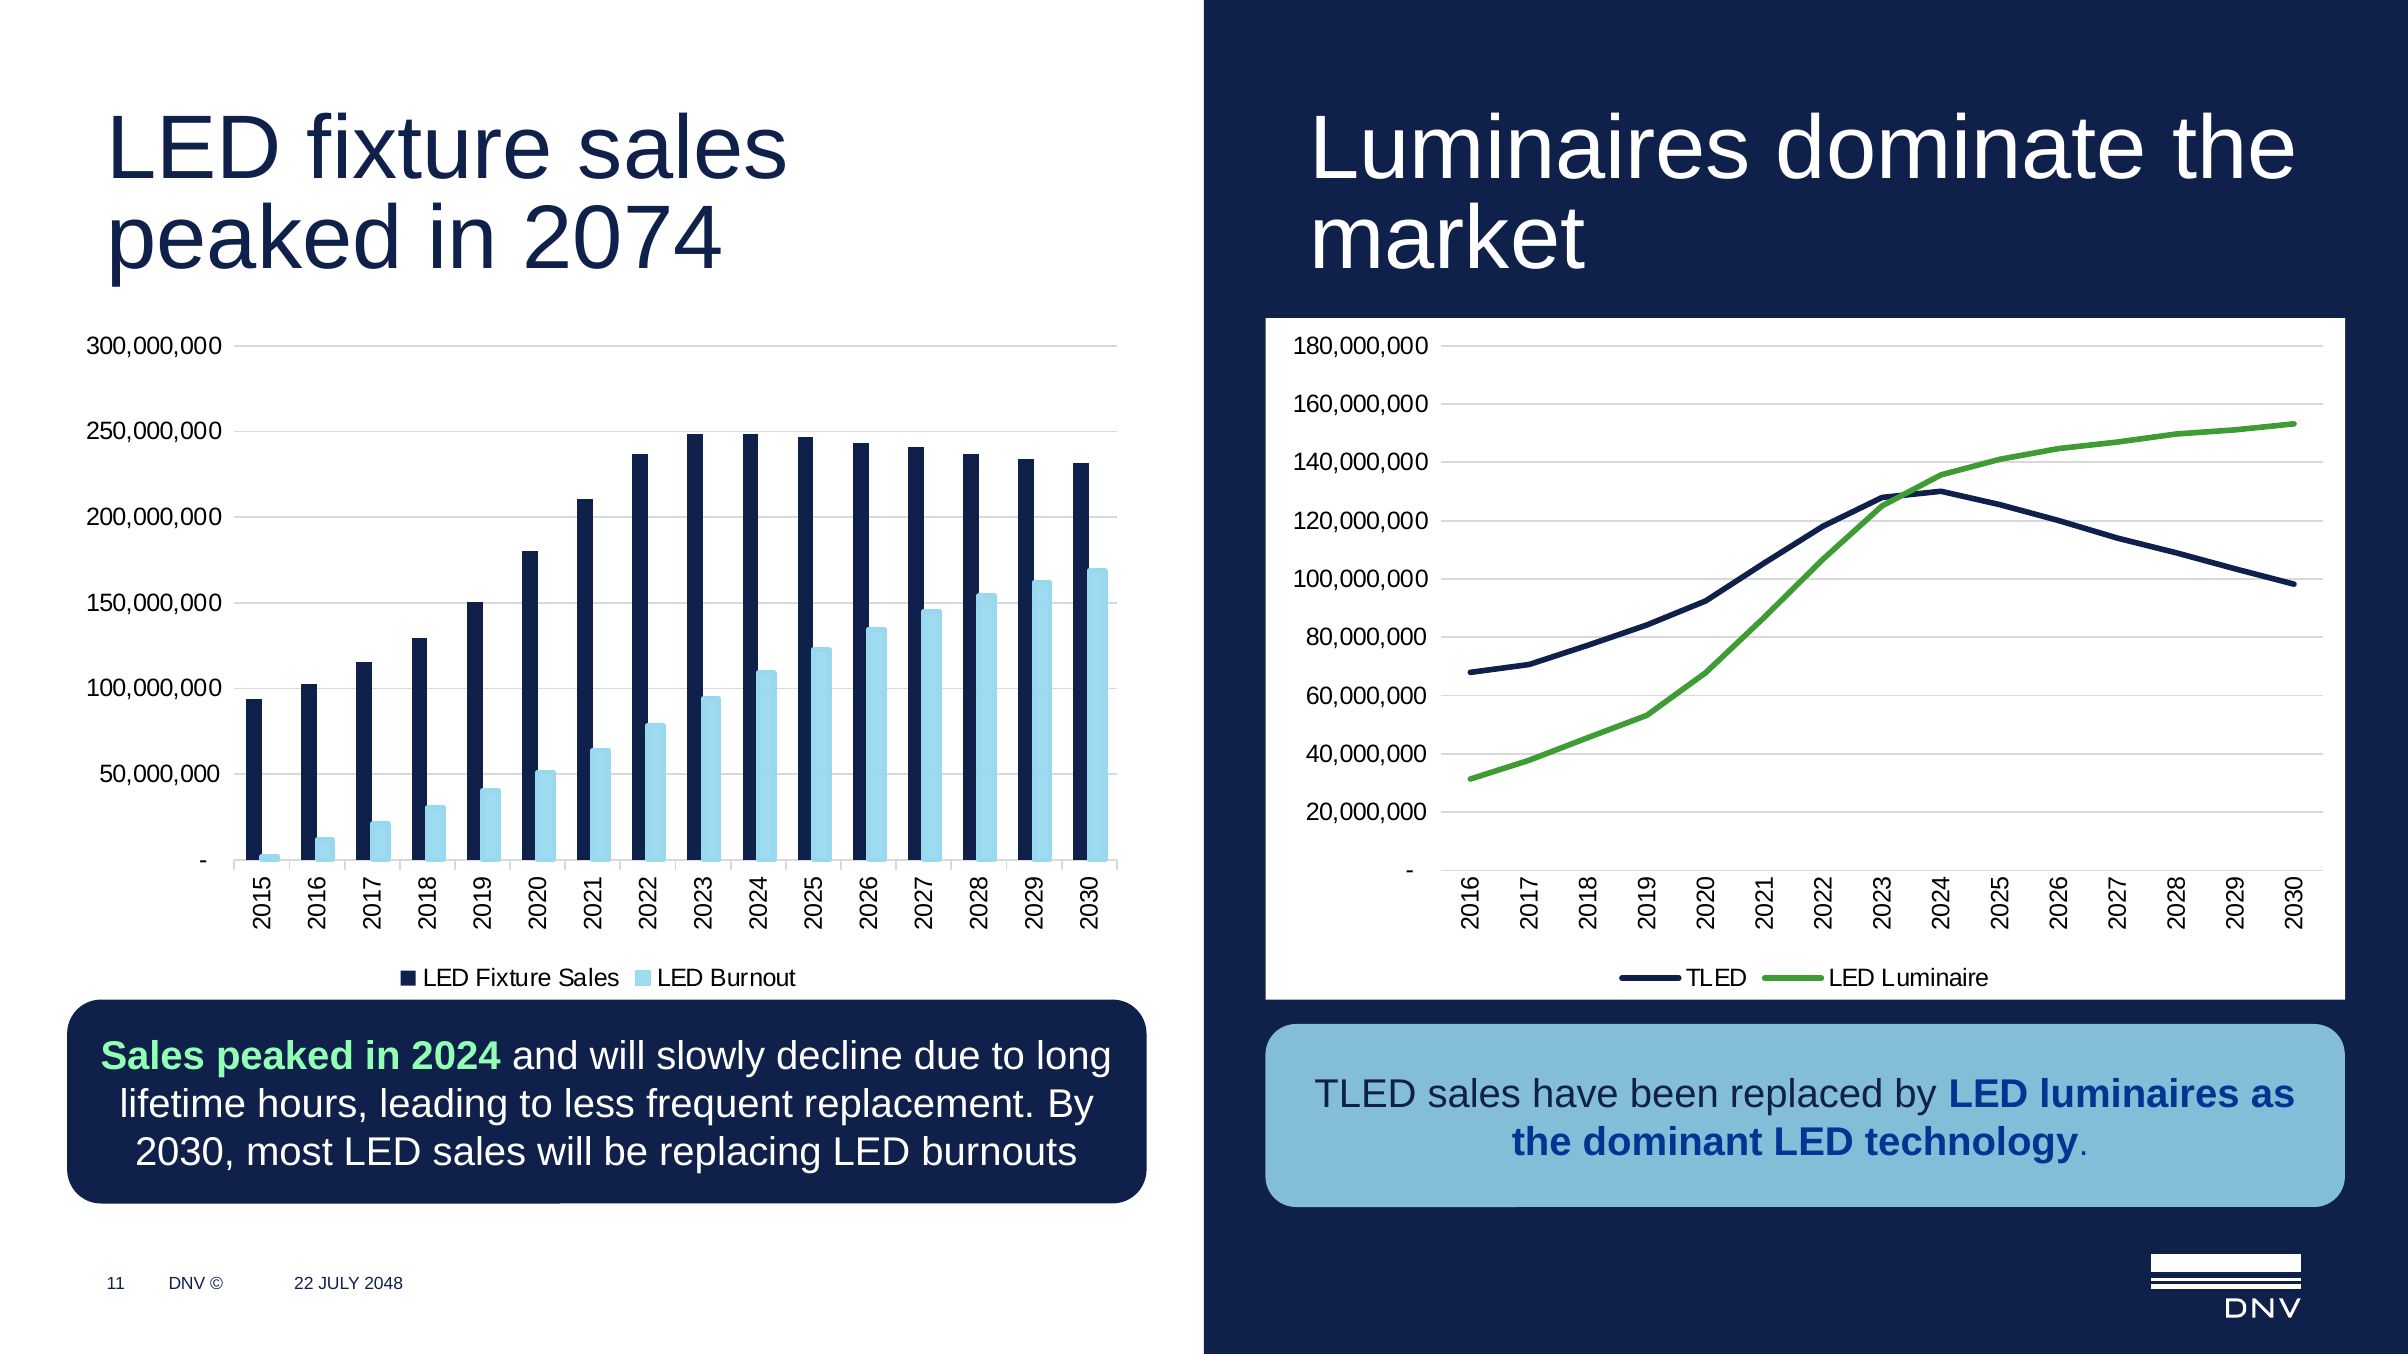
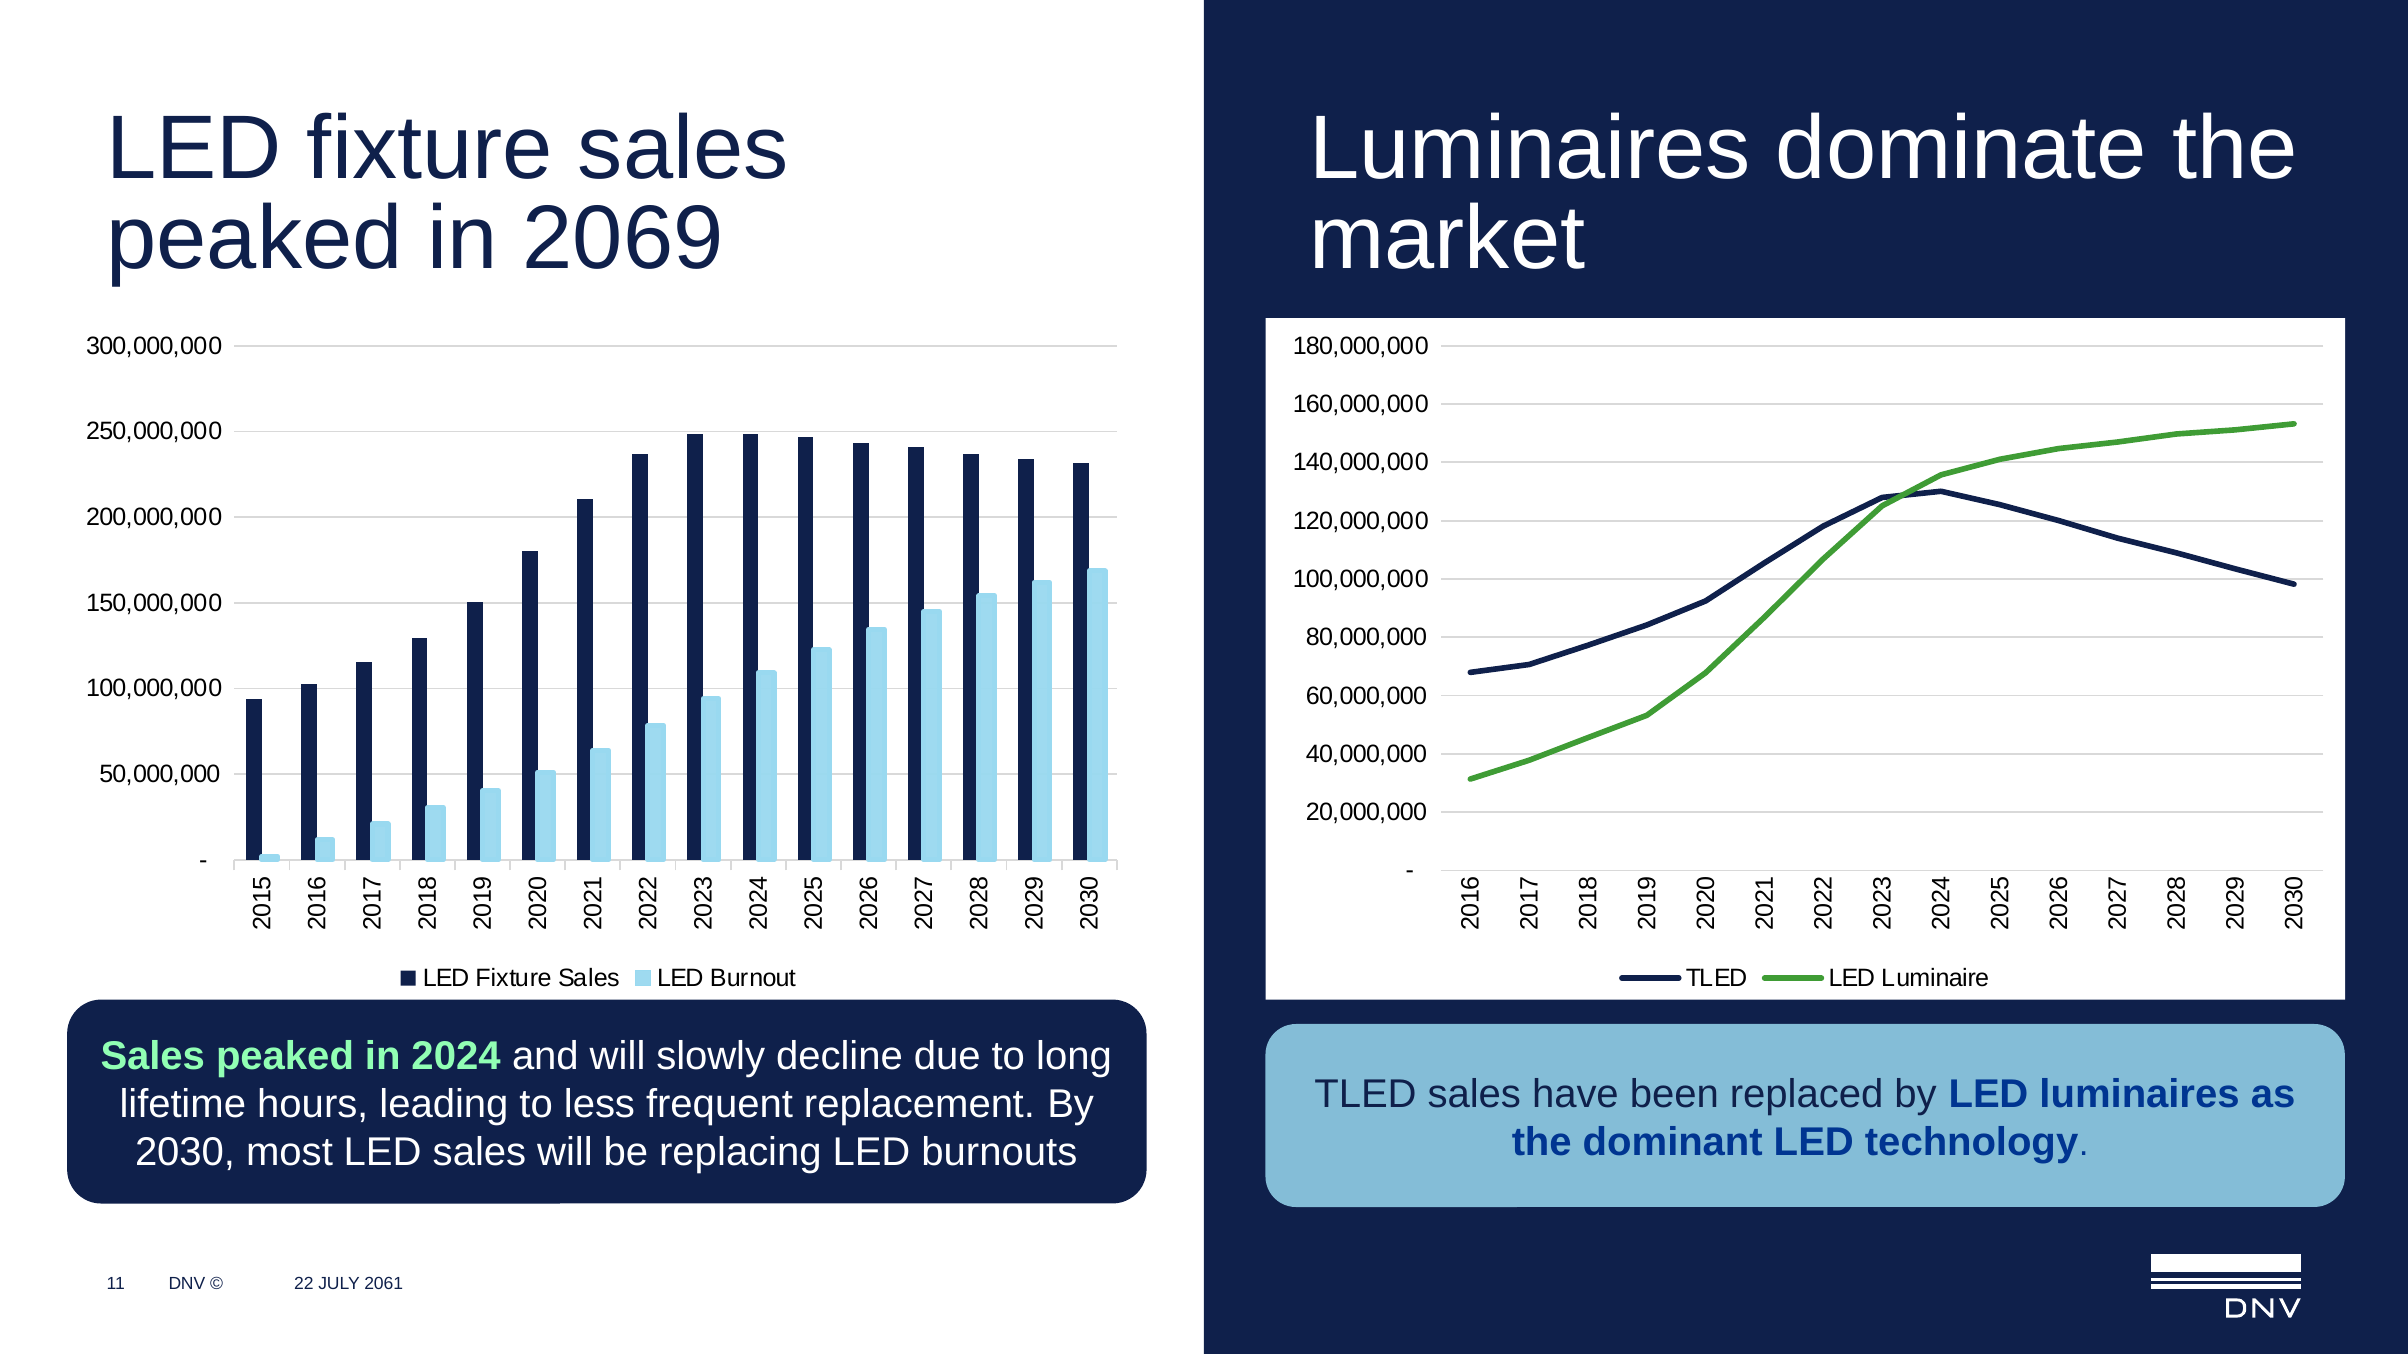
2074: 2074 -> 2069 (623, 239)
2048: 2048 -> 2061 (384, 1284)
